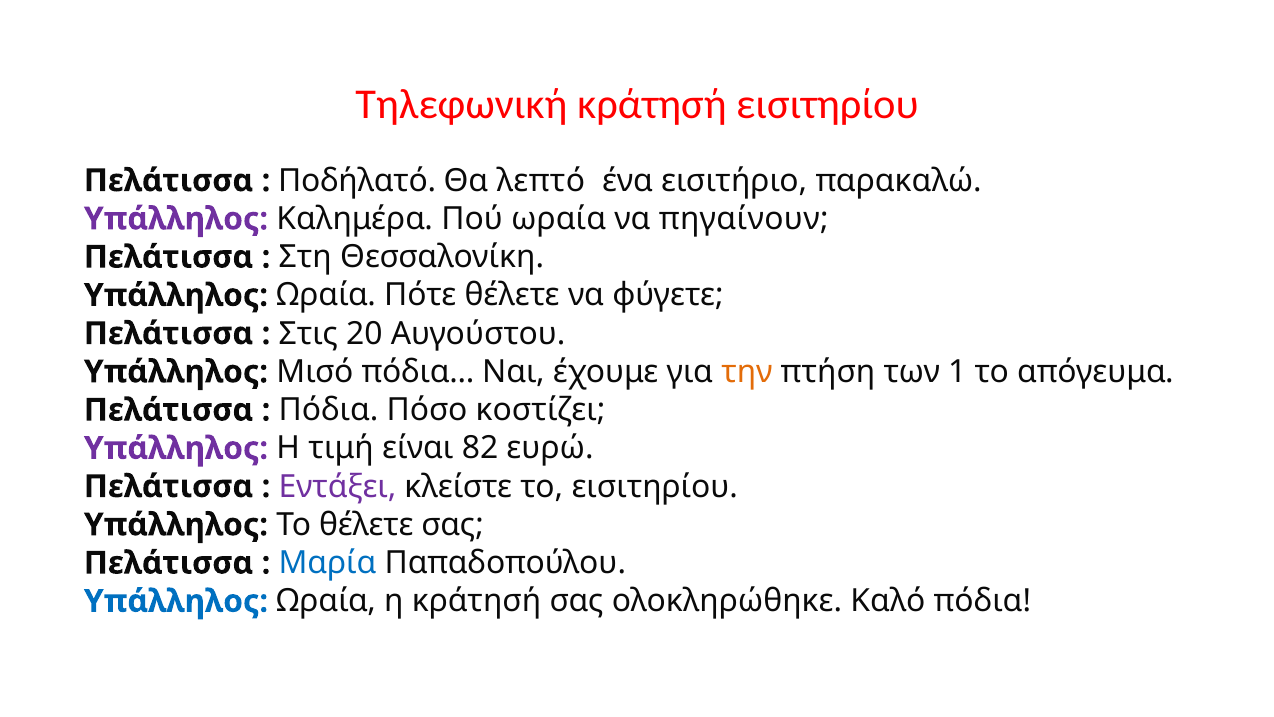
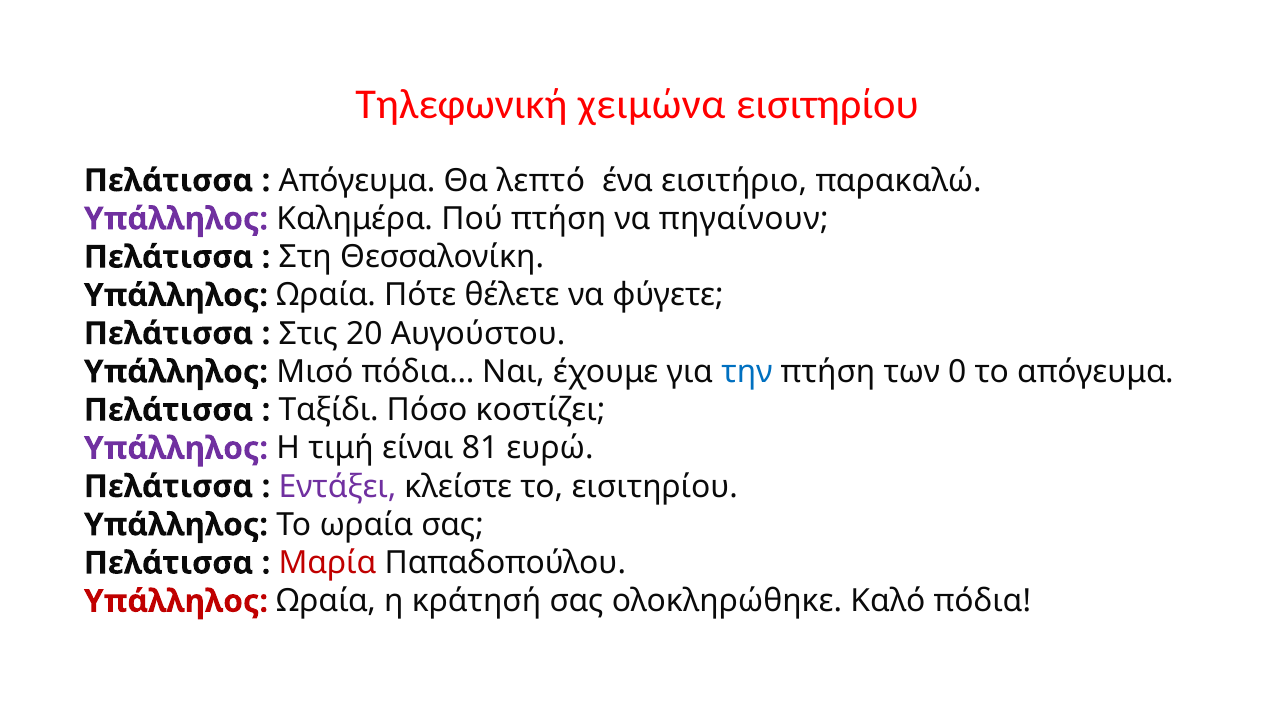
Τηλεφωνική κράτησή: κράτησή -> χειμώνα (652, 104)
Ποδήλατό: Ποδήλατό -> Απόγευμα (357, 181)
Πού ωραία: ωραία -> πτήση (559, 219)
την colour: orange -> blue (747, 372)
1: 1 -> 0 (957, 372)
Πόδια: Πόδια -> Ταξίδι (329, 410)
82: 82 -> 81 (480, 448)
Το θέλετε: θέλετε -> ωραία (366, 525)
Μαρία colour: blue -> red (328, 563)
Υπάλληλος colour: blue -> red (176, 601)
